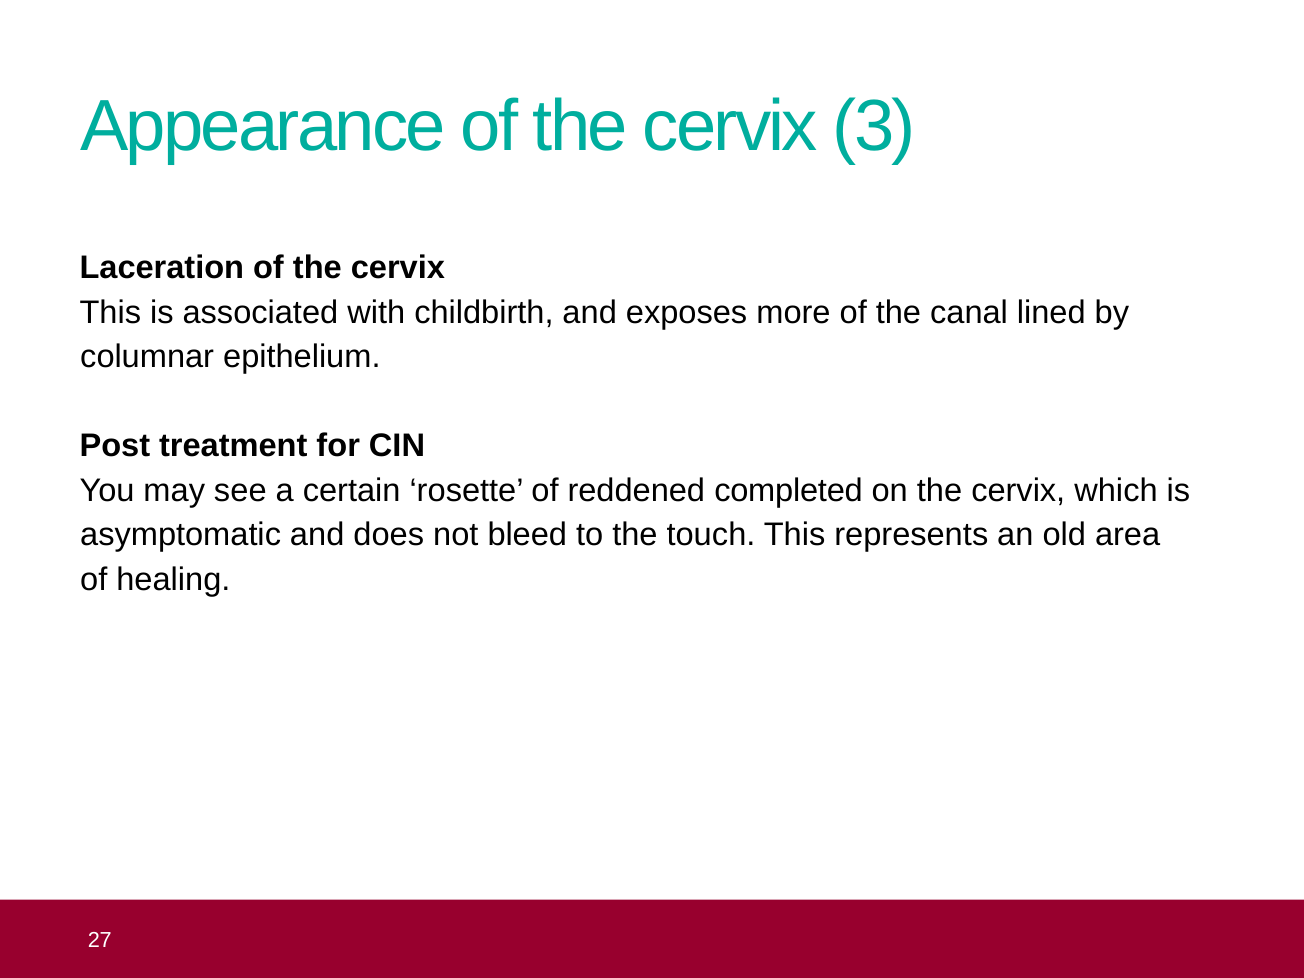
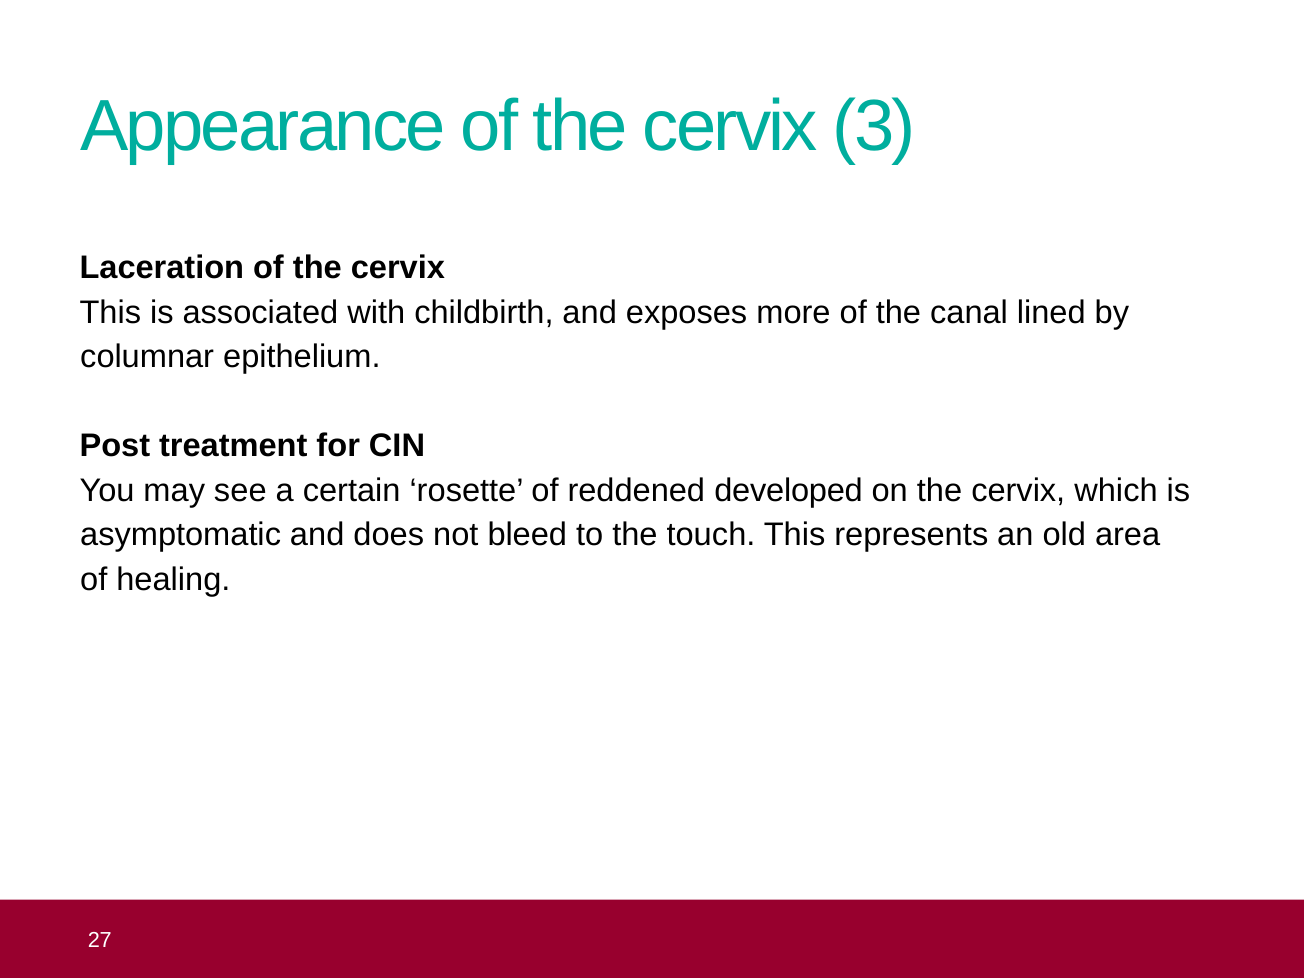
completed: completed -> developed (789, 491)
